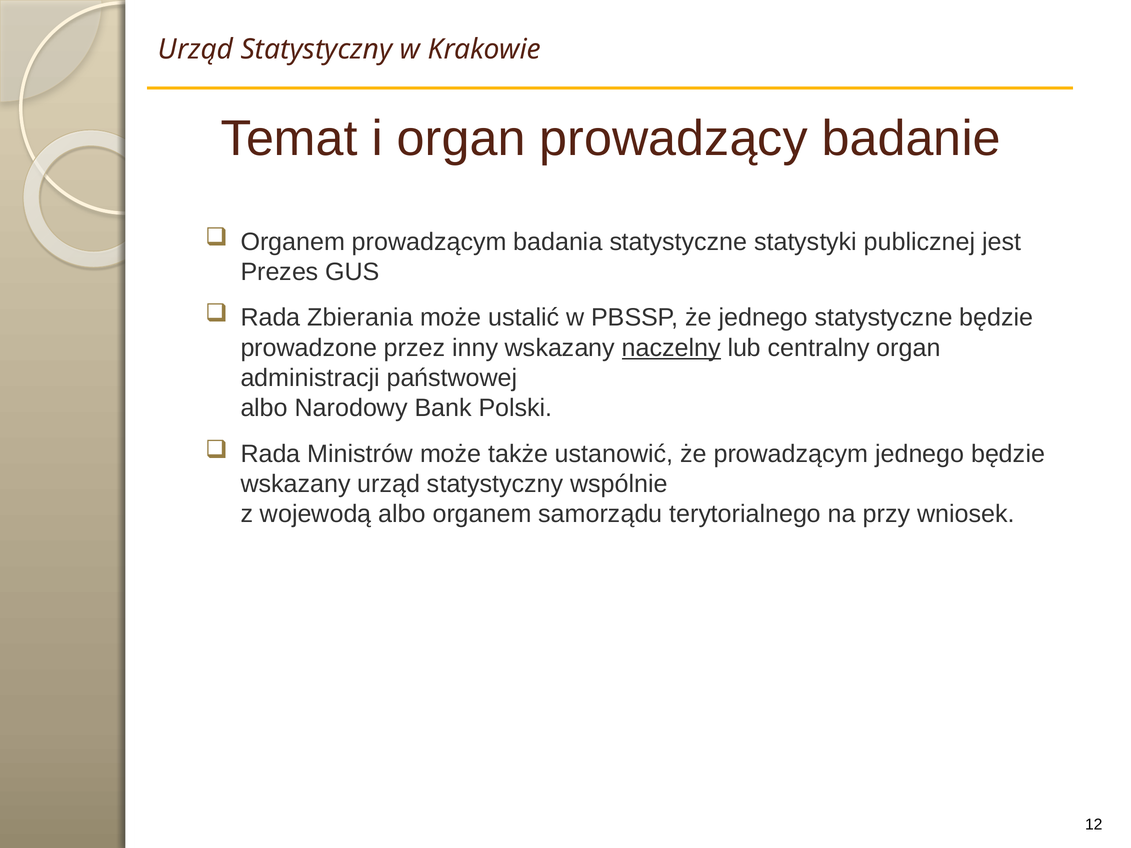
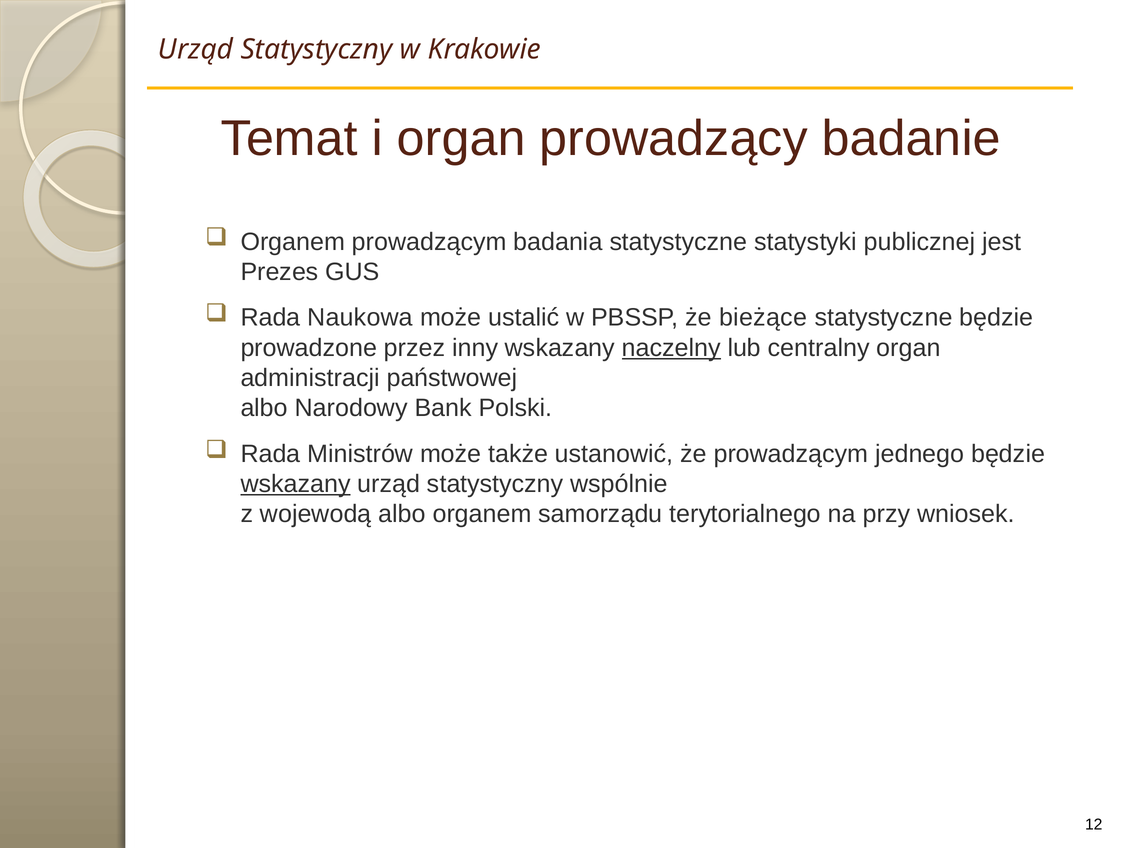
Zbierania: Zbierania -> Naukowa (360, 318)
że jednego: jednego -> bieżące (763, 318)
wskazany underline: none -> present (296, 484)
